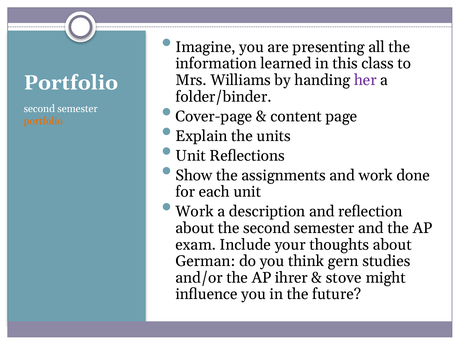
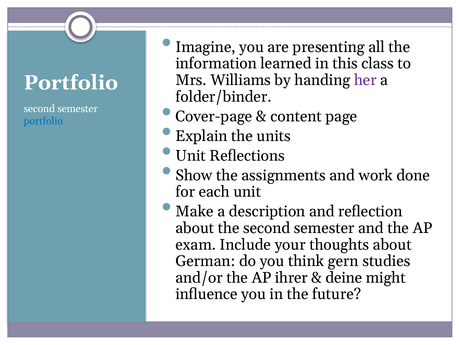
portfolio colour: orange -> blue (43, 121)
Work: Work -> Make (195, 212)
stove: stove -> deine (344, 278)
